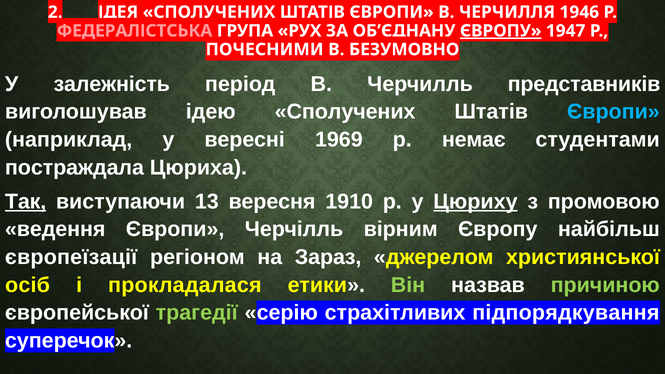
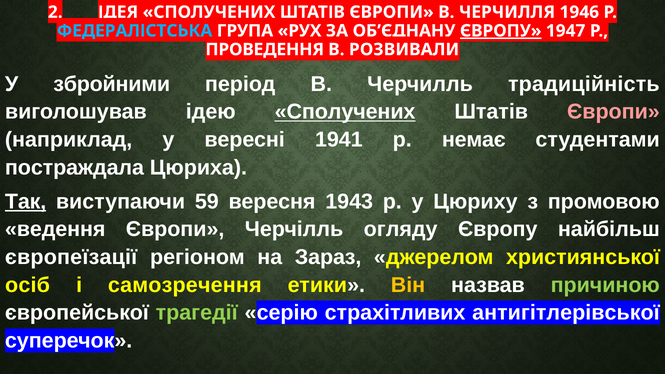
ФЕДЕРАЛІСТСЬКА colour: pink -> light blue (135, 31)
ПОЧЕСНИМИ: ПОЧЕСНИМИ -> ПРОВЕДЕННЯ (265, 49)
БЕЗУМОВНО: БЕЗУМОВНО -> РОЗВИВАЛИ (404, 49)
залежність: залежність -> збройними (112, 84)
представників: представників -> традиційність (584, 84)
Сполучених underline: none -> present (345, 112)
Європи colour: light blue -> pink (613, 112)
1969: 1969 -> 1941 (339, 140)
13: 13 -> 59 (207, 202)
1910: 1910 -> 1943 (349, 202)
Цюриху underline: present -> none (475, 202)
вірним: вірним -> огляду (401, 229)
прокладалася: прокладалася -> самозречення (185, 285)
Він colour: light green -> yellow (408, 285)
підпорядкування: підпорядкування -> антигітлерівської (566, 313)
